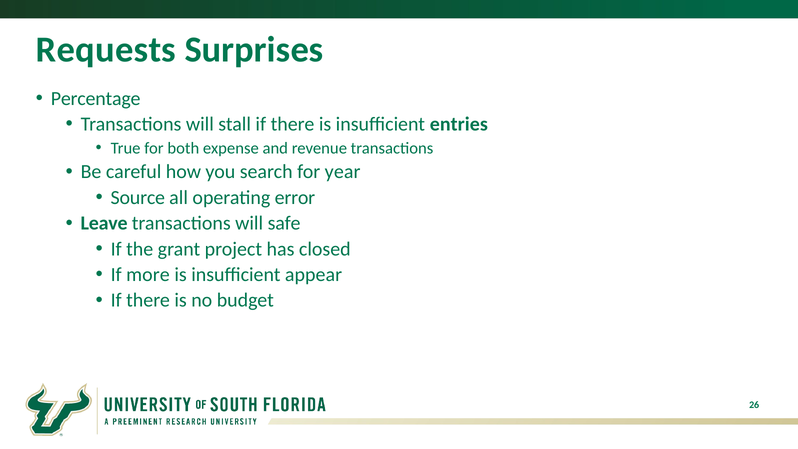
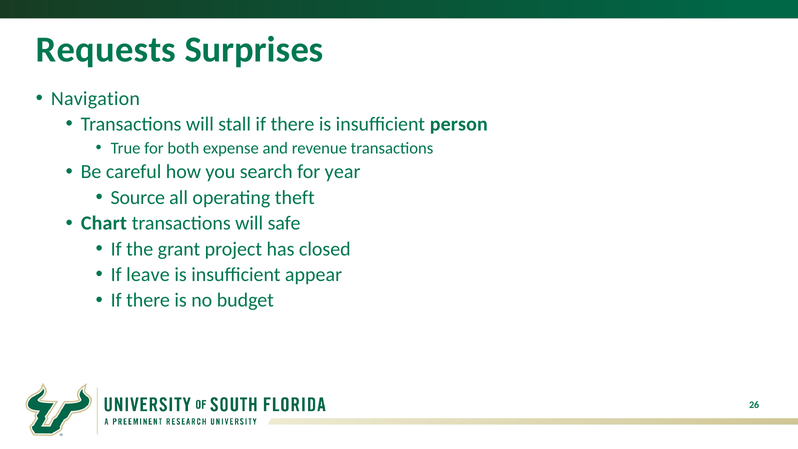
Percentage: Percentage -> Navigation (95, 98)
entries: entries -> person (459, 124)
error: error -> theft (295, 198)
Leave: Leave -> Chart (104, 223)
more: more -> leave (148, 275)
